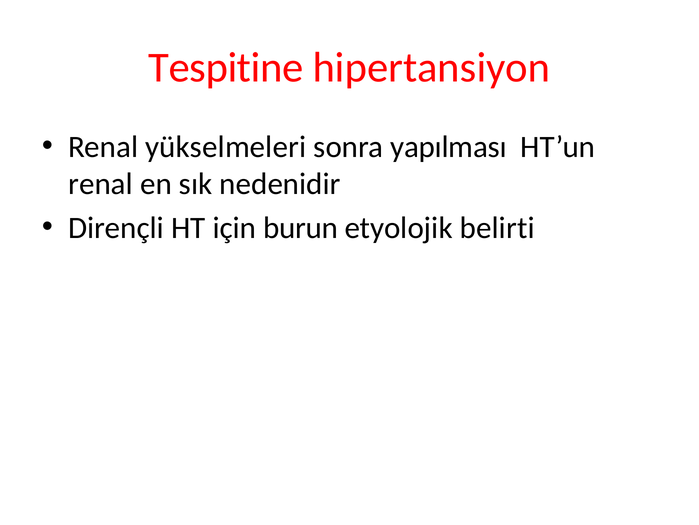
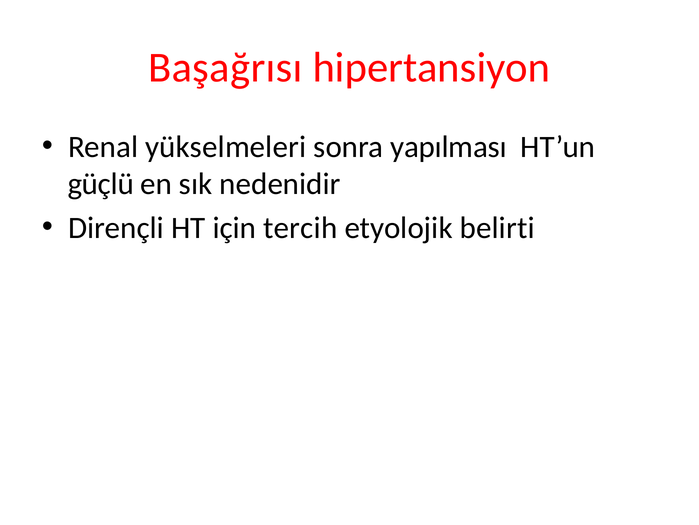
Tespitine: Tespitine -> Başağrısı (225, 68)
renal: renal -> güçlü (101, 184)
burun: burun -> tercih (300, 227)
